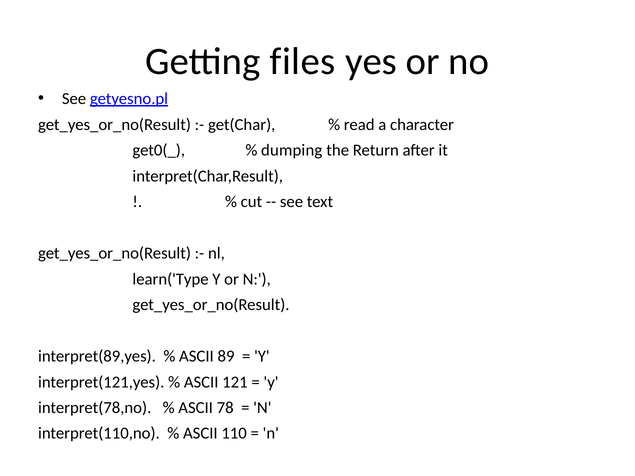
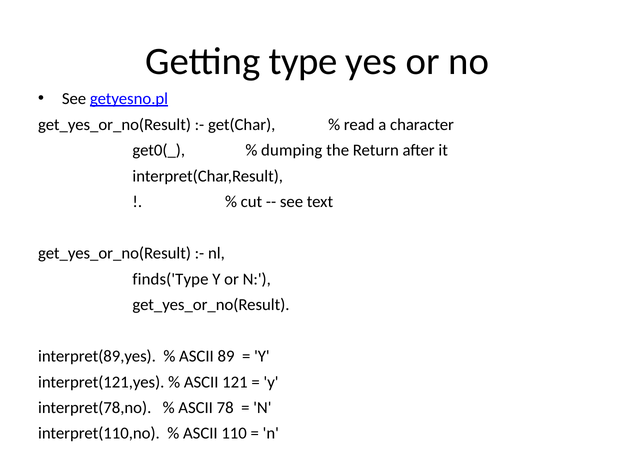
files: files -> type (303, 61)
learn('Type: learn('Type -> finds('Type (170, 279)
